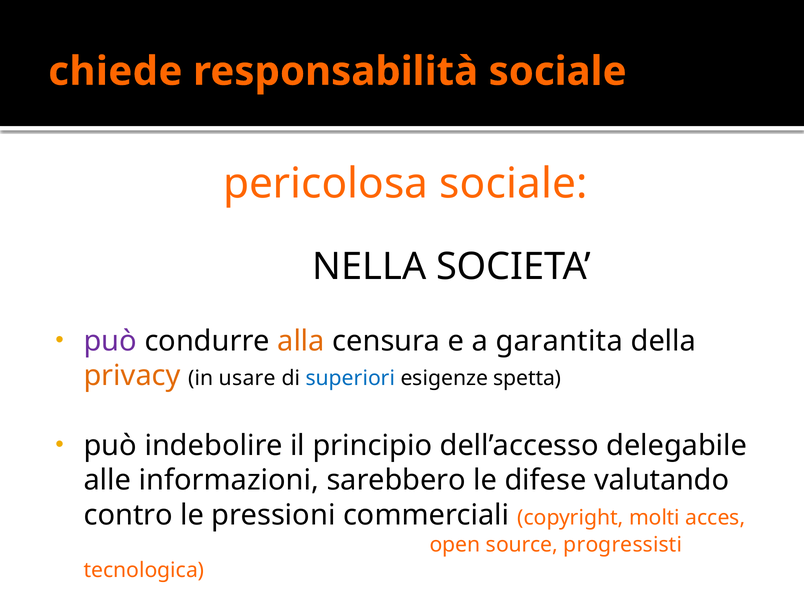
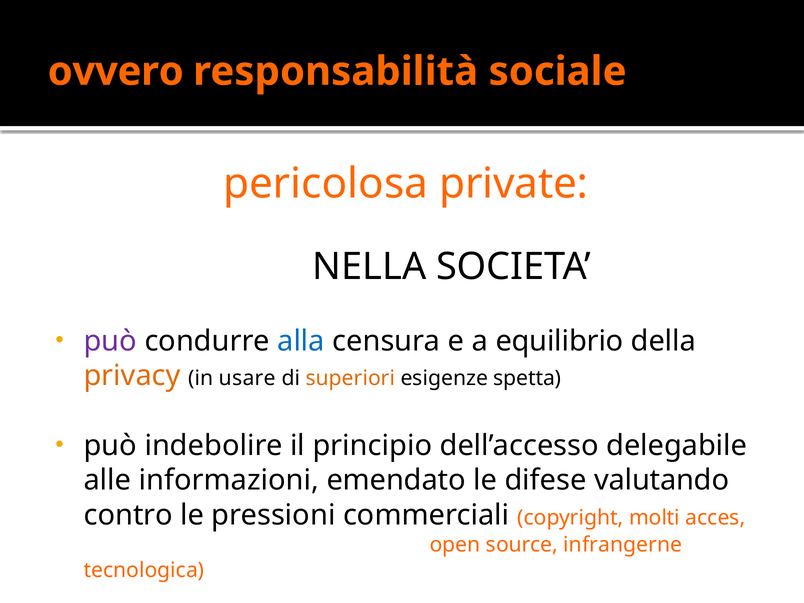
chiede: chiede -> ovvero (116, 72)
pericolosa sociale: sociale -> private (514, 184)
alla colour: orange -> blue (301, 341)
garantita: garantita -> equilibrio (559, 341)
superiori colour: blue -> orange (350, 378)
sarebbero: sarebbero -> emendato (396, 480)
progressisti: progressisti -> infrangerne (623, 545)
